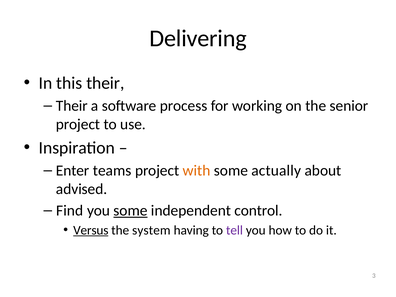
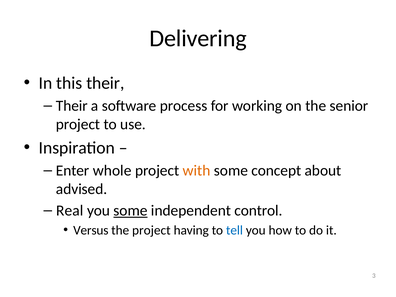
teams: teams -> whole (112, 171)
actually: actually -> concept (276, 171)
Find: Find -> Real (70, 211)
Versus underline: present -> none (91, 230)
the system: system -> project (151, 230)
tell colour: purple -> blue (234, 230)
